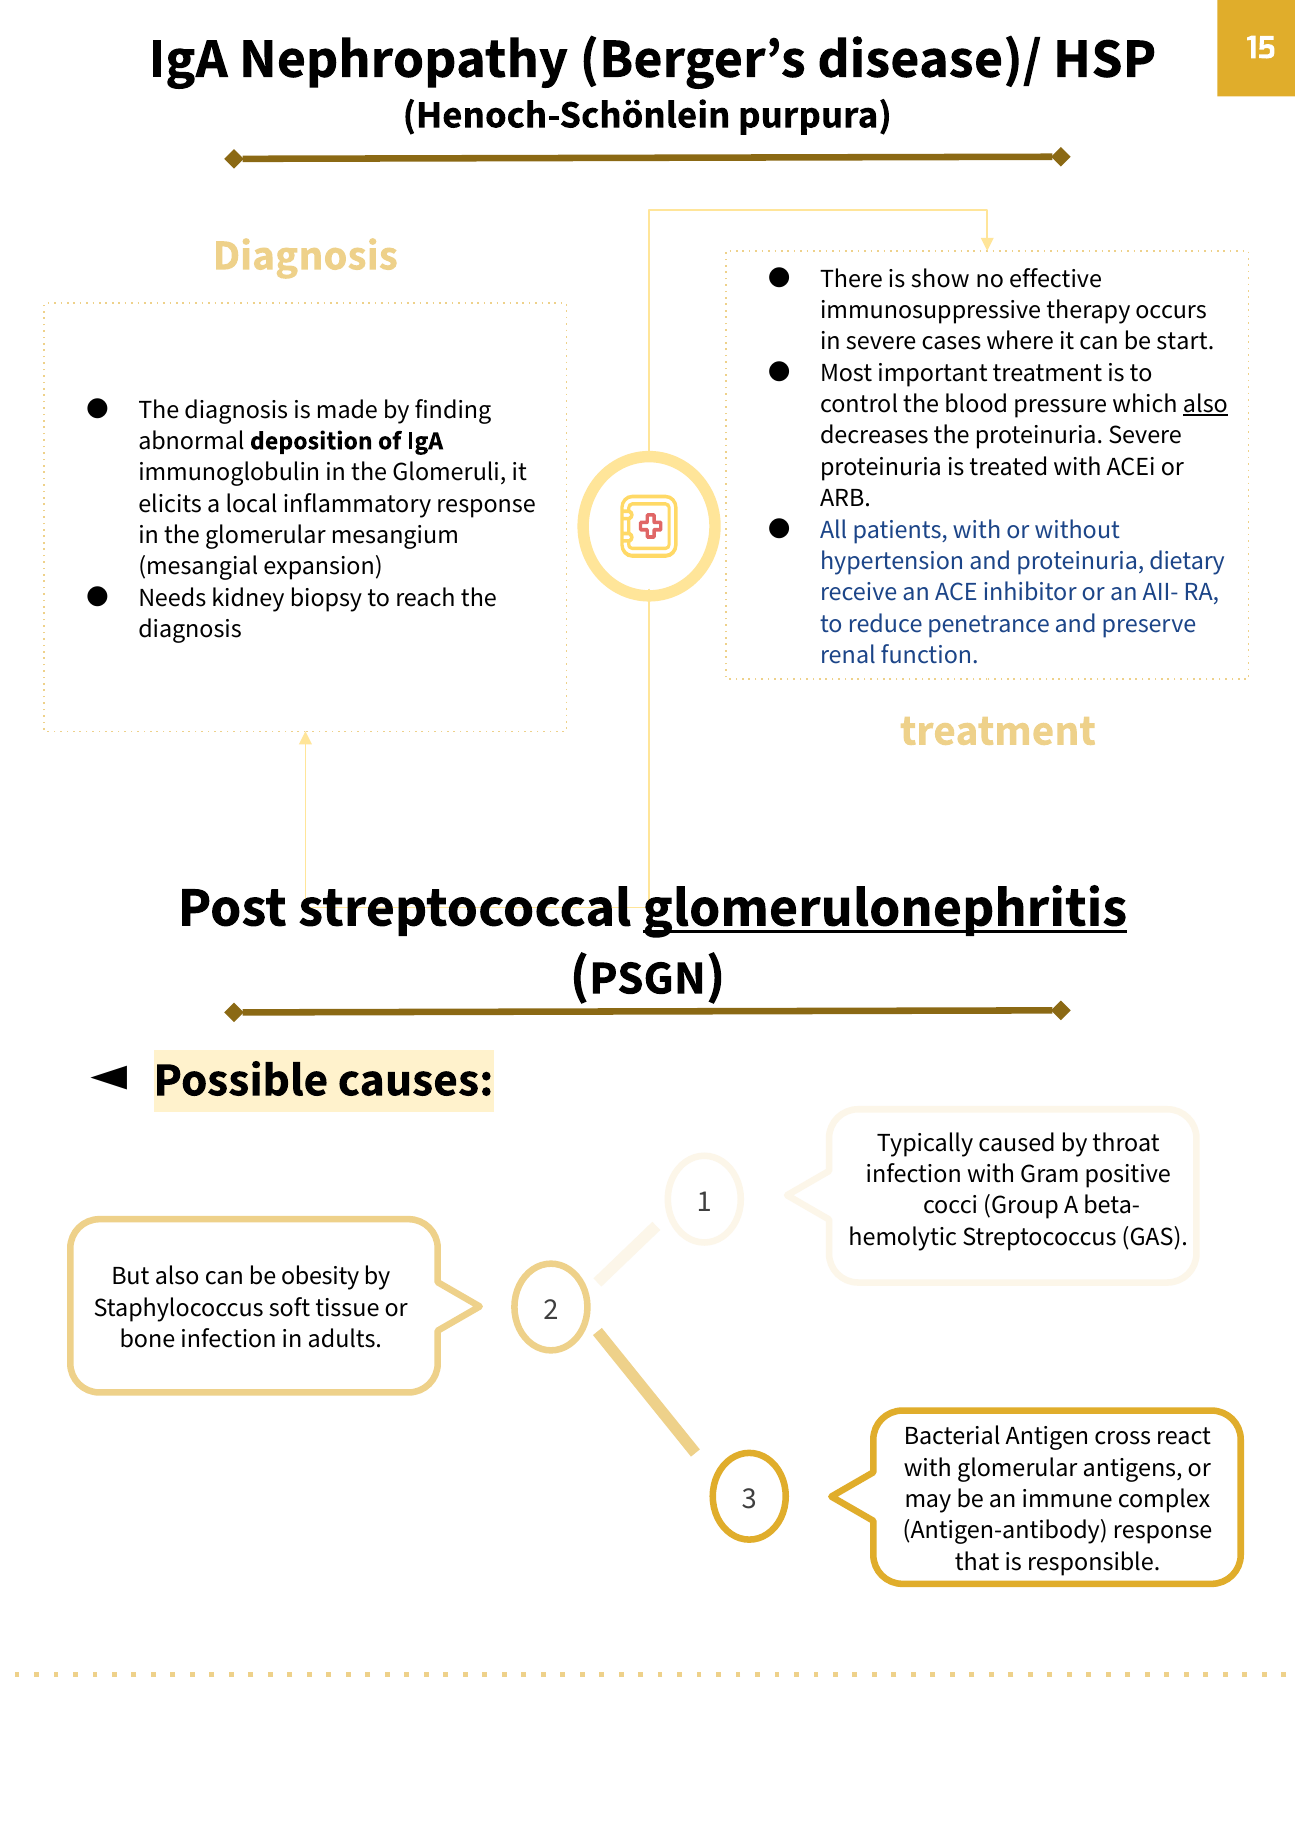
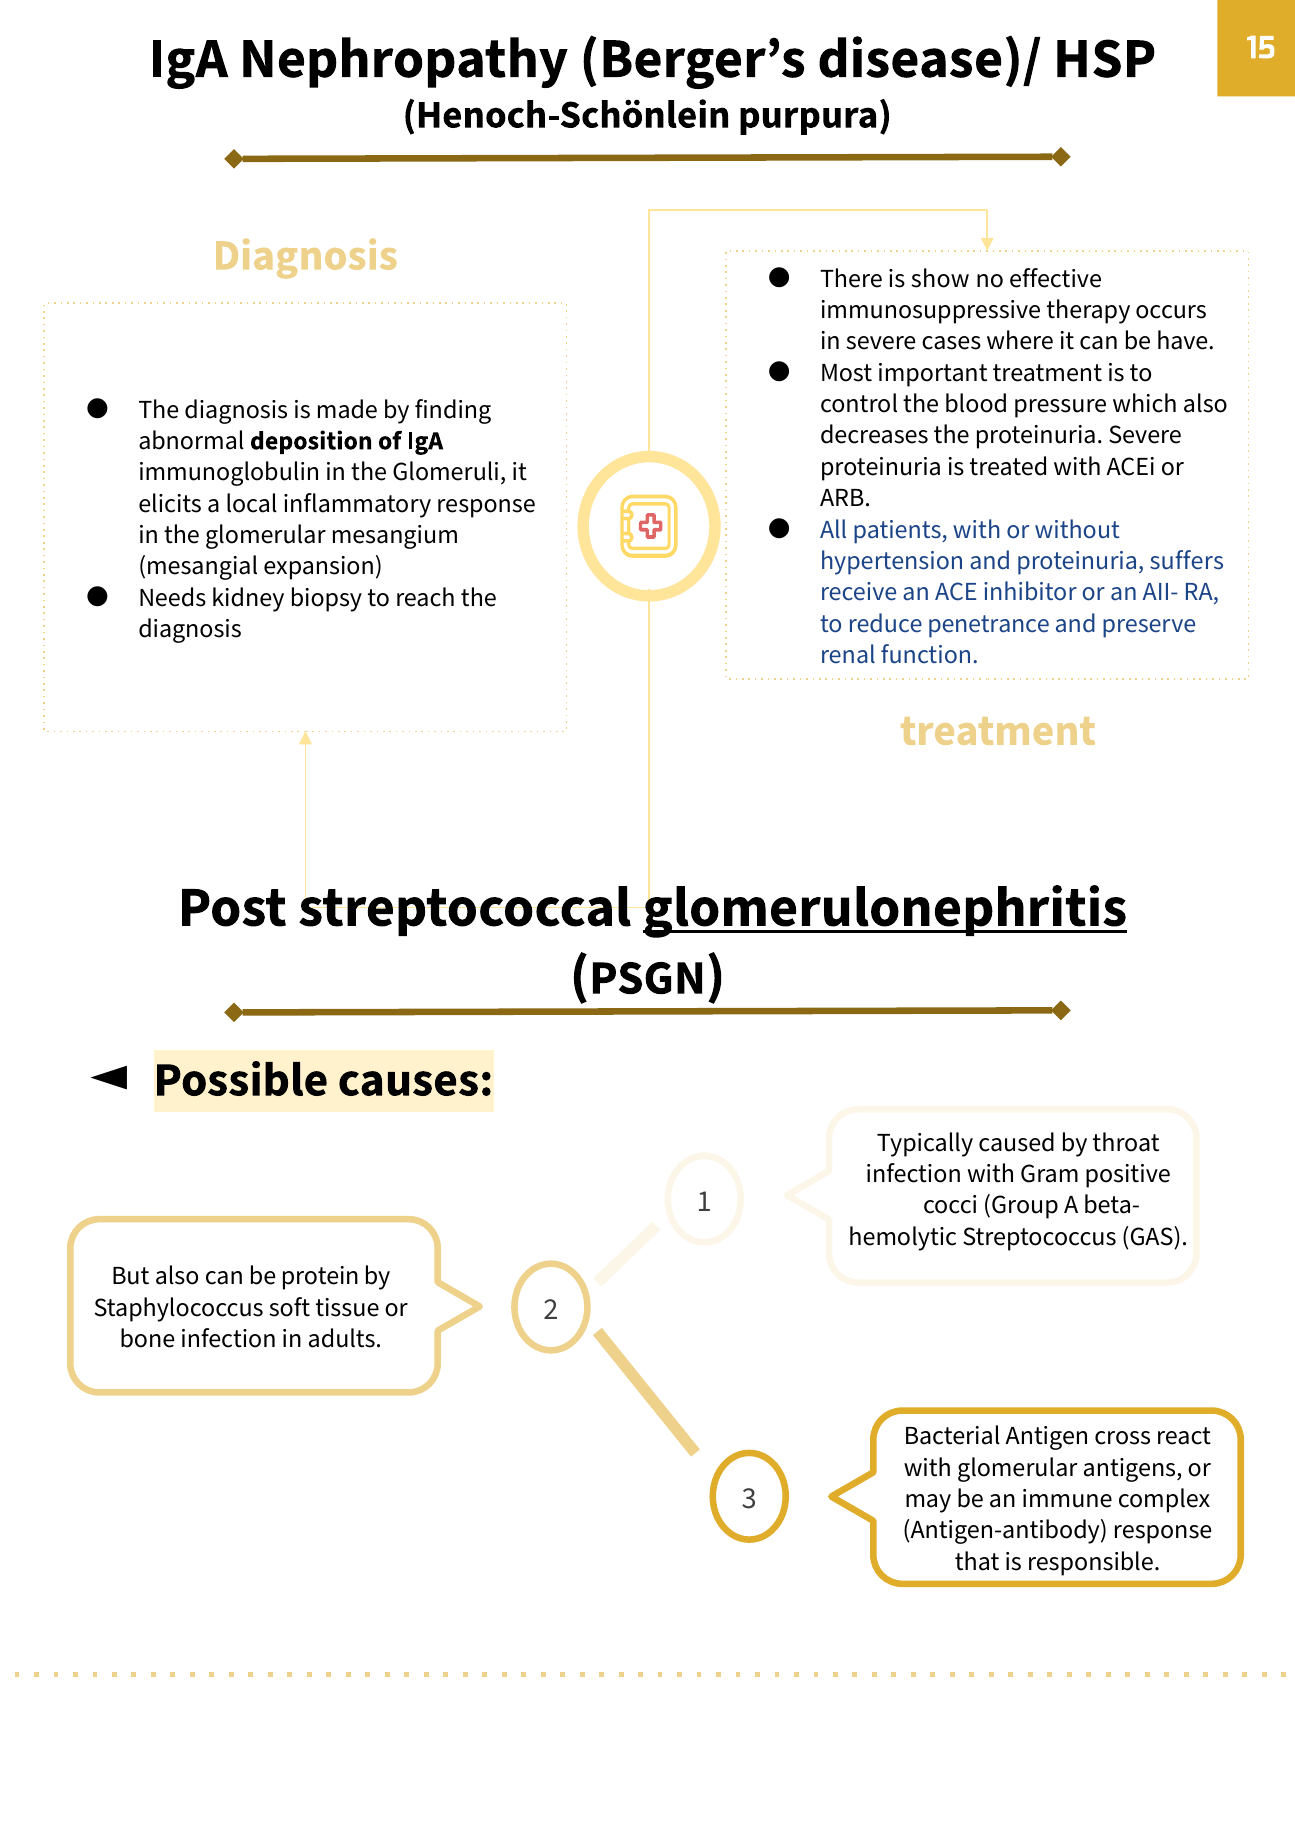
start: start -> have (1185, 341)
also underline: present -> none (1205, 404)
dietary: dietary -> suffers (1187, 561)
obesity: obesity -> protein (320, 1276)
